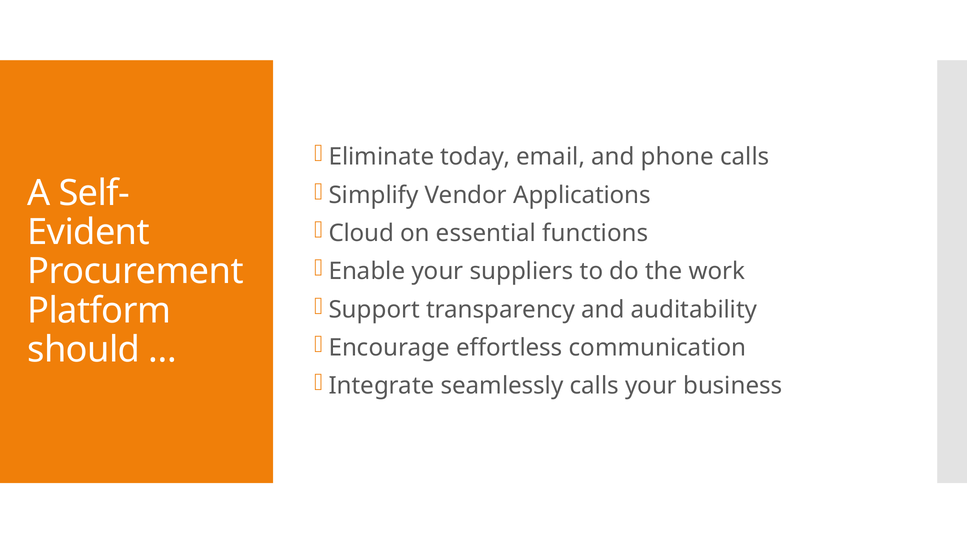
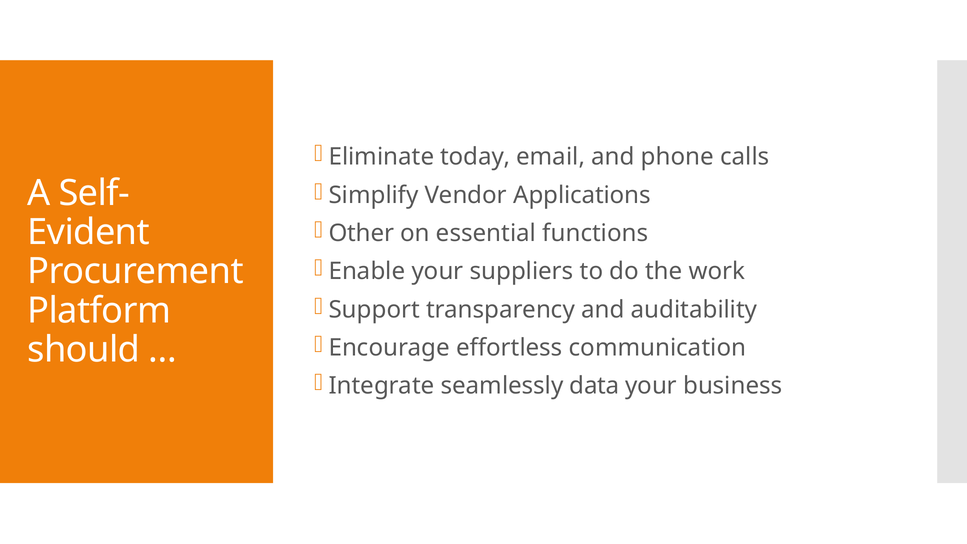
Cloud: Cloud -> Other (361, 233)
seamlessly calls: calls -> data (594, 386)
